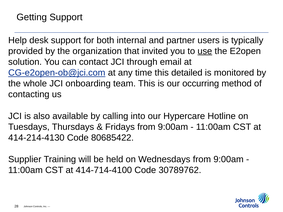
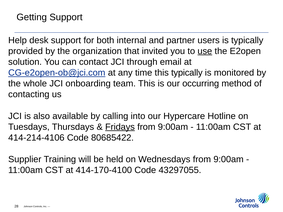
this detailed: detailed -> typically (187, 73)
Fridays underline: none -> present (120, 127)
414-214-4130: 414-214-4130 -> 414-214-4106 (36, 138)
414-714-4100: 414-714-4100 -> 414-170-4100 (104, 170)
30789762: 30789762 -> 43297055 (180, 170)
